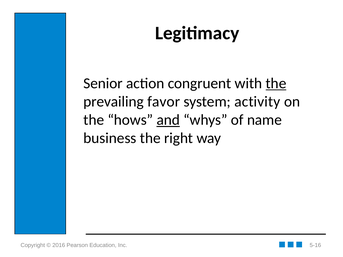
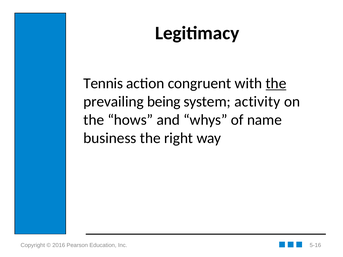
Senior: Senior -> Tennis (103, 83)
favor: favor -> being (164, 102)
and underline: present -> none (168, 120)
